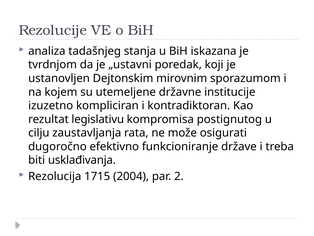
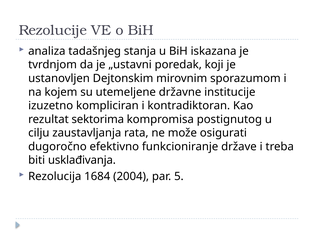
legislativu: legislativu -> sektorima (98, 119)
1715: 1715 -> 1684 (97, 176)
2: 2 -> 5 (179, 176)
